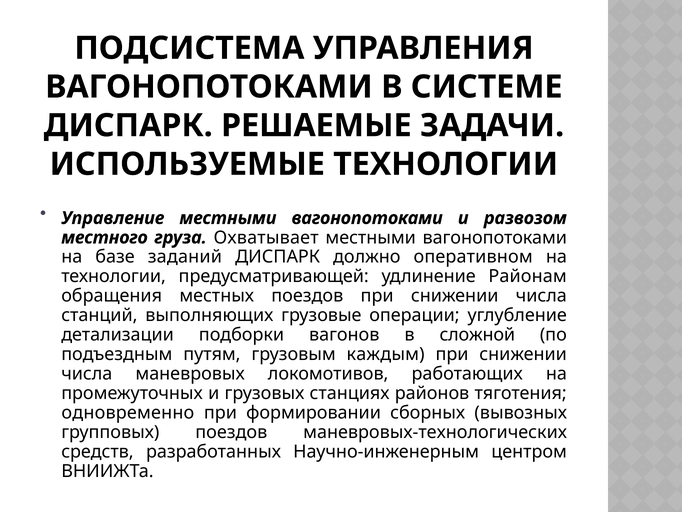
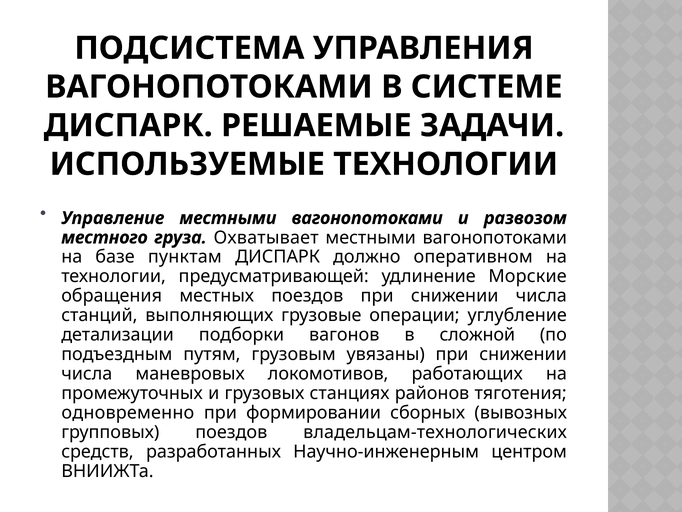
заданий: заданий -> пунктам (185, 257)
Районам: Районам -> Морские (528, 276)
каждым: каждым -> увязаны (386, 354)
маневровых-технологических: маневровых-технологических -> владельцам-технологических (435, 432)
